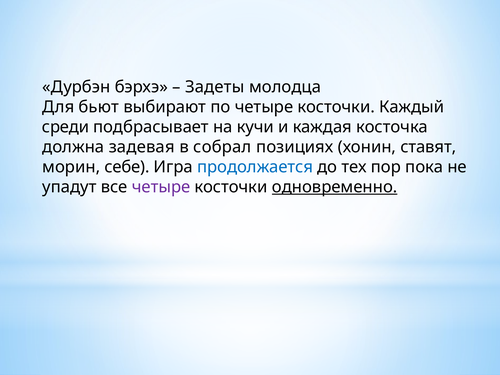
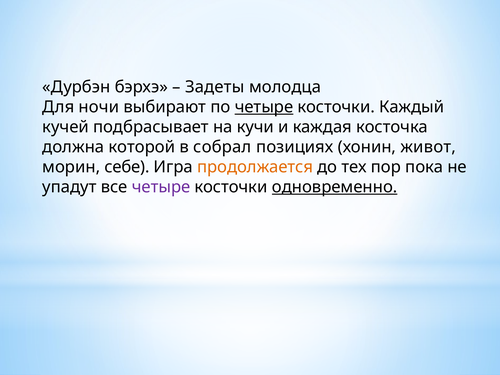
бьют: бьют -> ночи (99, 107)
четыре underline: none -> present (264, 107)
среди: среди -> кучей (66, 127)
задевая: задевая -> которой (142, 147)
ставят: ставят -> живот (428, 147)
продолжается colour: blue -> orange (255, 167)
